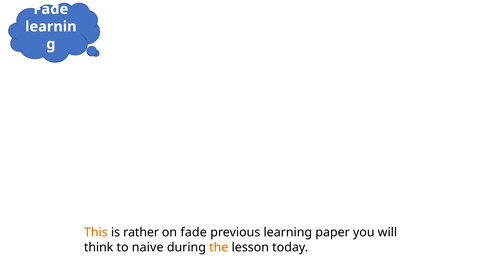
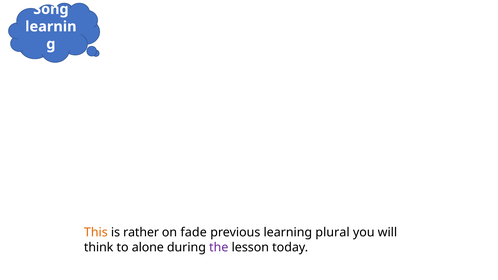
Fade: Fade -> Song (51, 9)
paper: paper -> plural (333, 233)
naive: naive -> alone (148, 247)
the colour: orange -> purple (219, 247)
